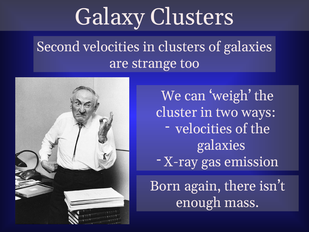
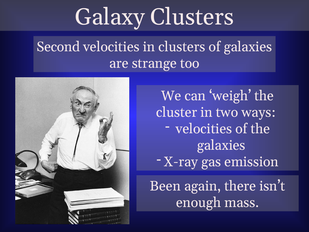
Born: Born -> Been (165, 186)
